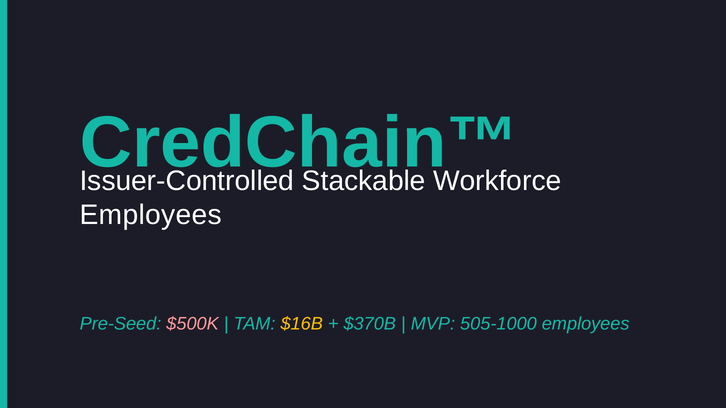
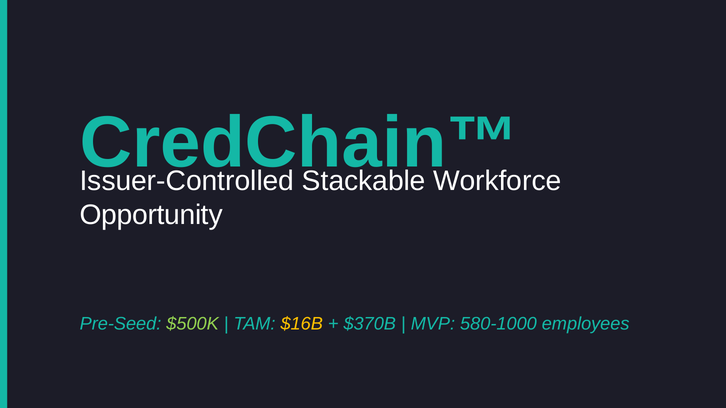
Employees: Employees -> Opportunity (151, 215)
$500K colour: pink -> light green (193, 324)
505-1000: 505-1000 -> 580-1000 (498, 324)
